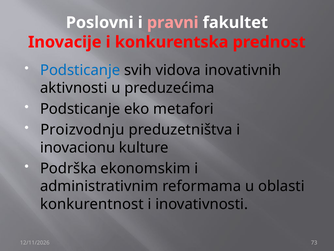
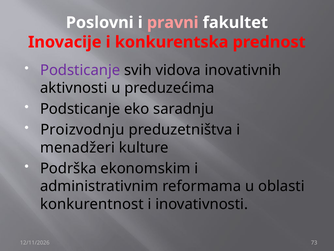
Podsticanje colour: blue -> purple (80, 70)
metafori: metafori -> saradnju (184, 109)
inovаcionu: inovаcionu -> menadžeri (78, 147)
